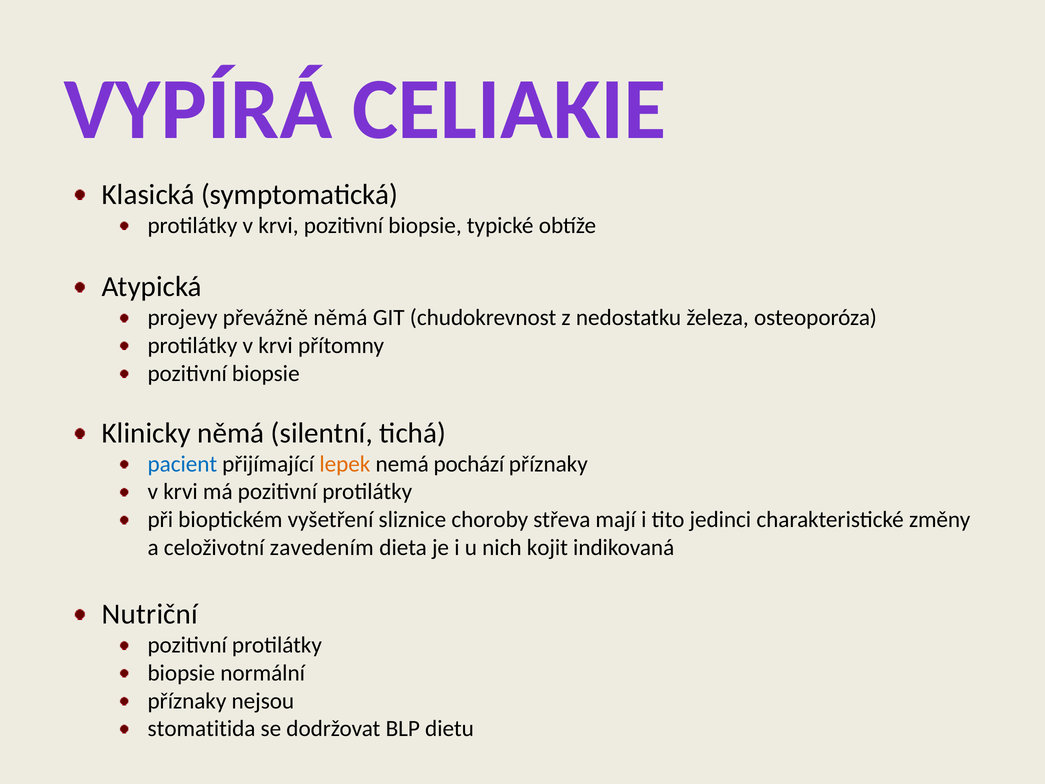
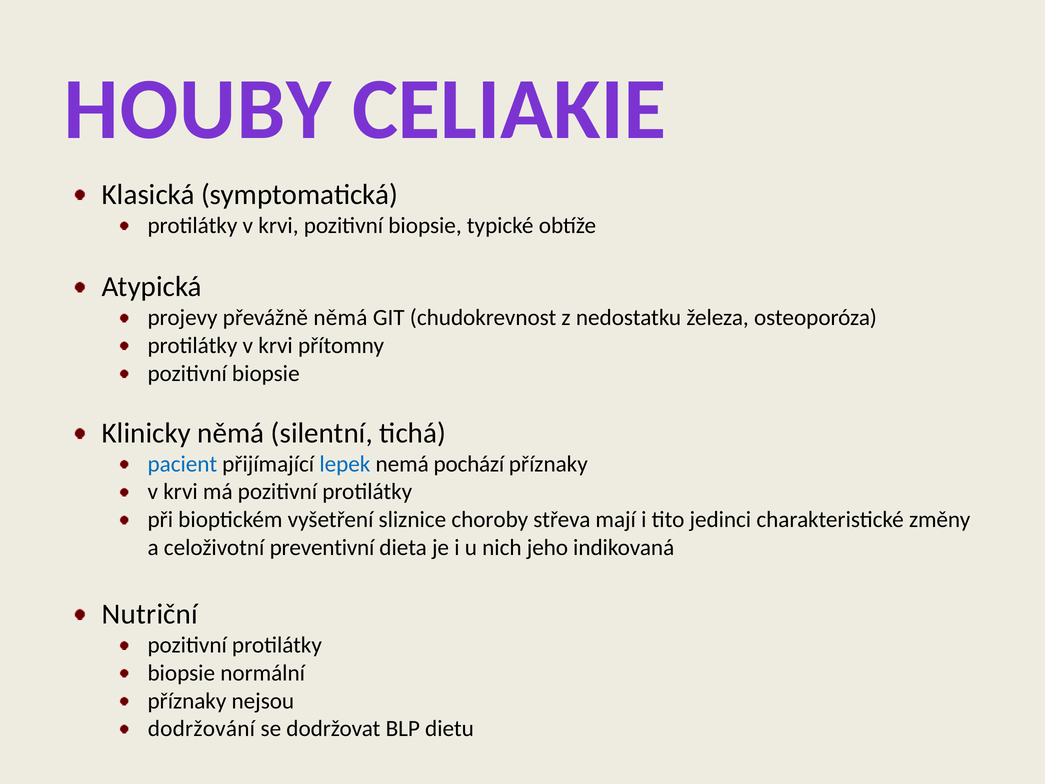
VYPÍRÁ: VYPÍRÁ -> HOUBY (198, 109)
lepek colour: orange -> blue (345, 464)
zavedením: zavedením -> preventivní (322, 547)
kojit: kojit -> jeho (547, 547)
stomatitida: stomatitida -> dodržování (201, 728)
